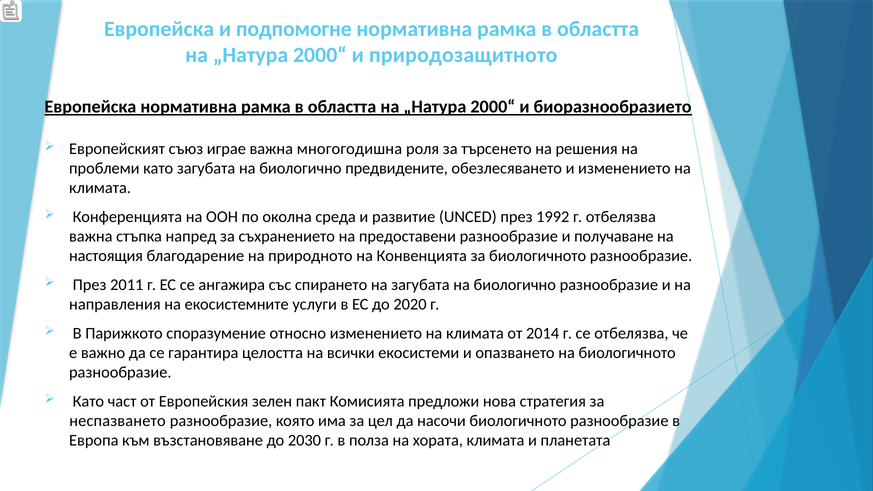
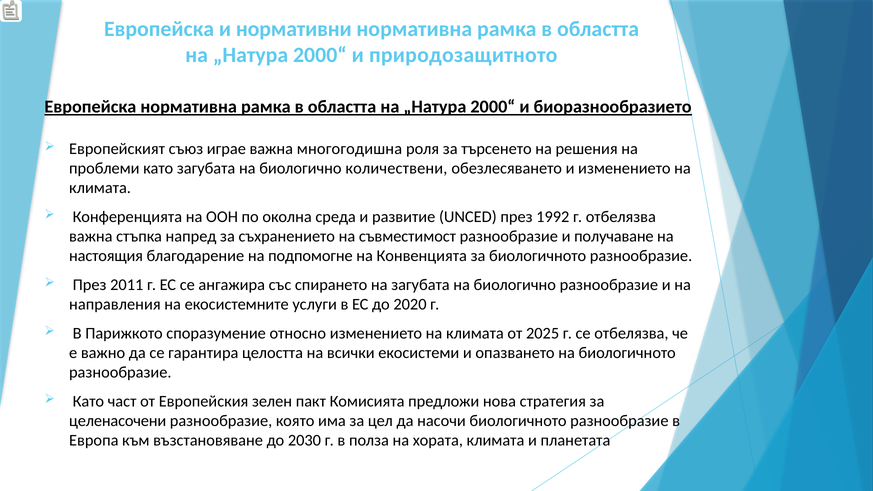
подпомогне: подпомогне -> нормативни (294, 29)
предвидените: предвидените -> количествени (396, 168)
предоставени: предоставени -> съвместимост (407, 236)
природното: природното -> подпомогне (310, 256)
2014: 2014 -> 2025 (543, 333)
неспазването: неспазването -> целенасочени (118, 421)
